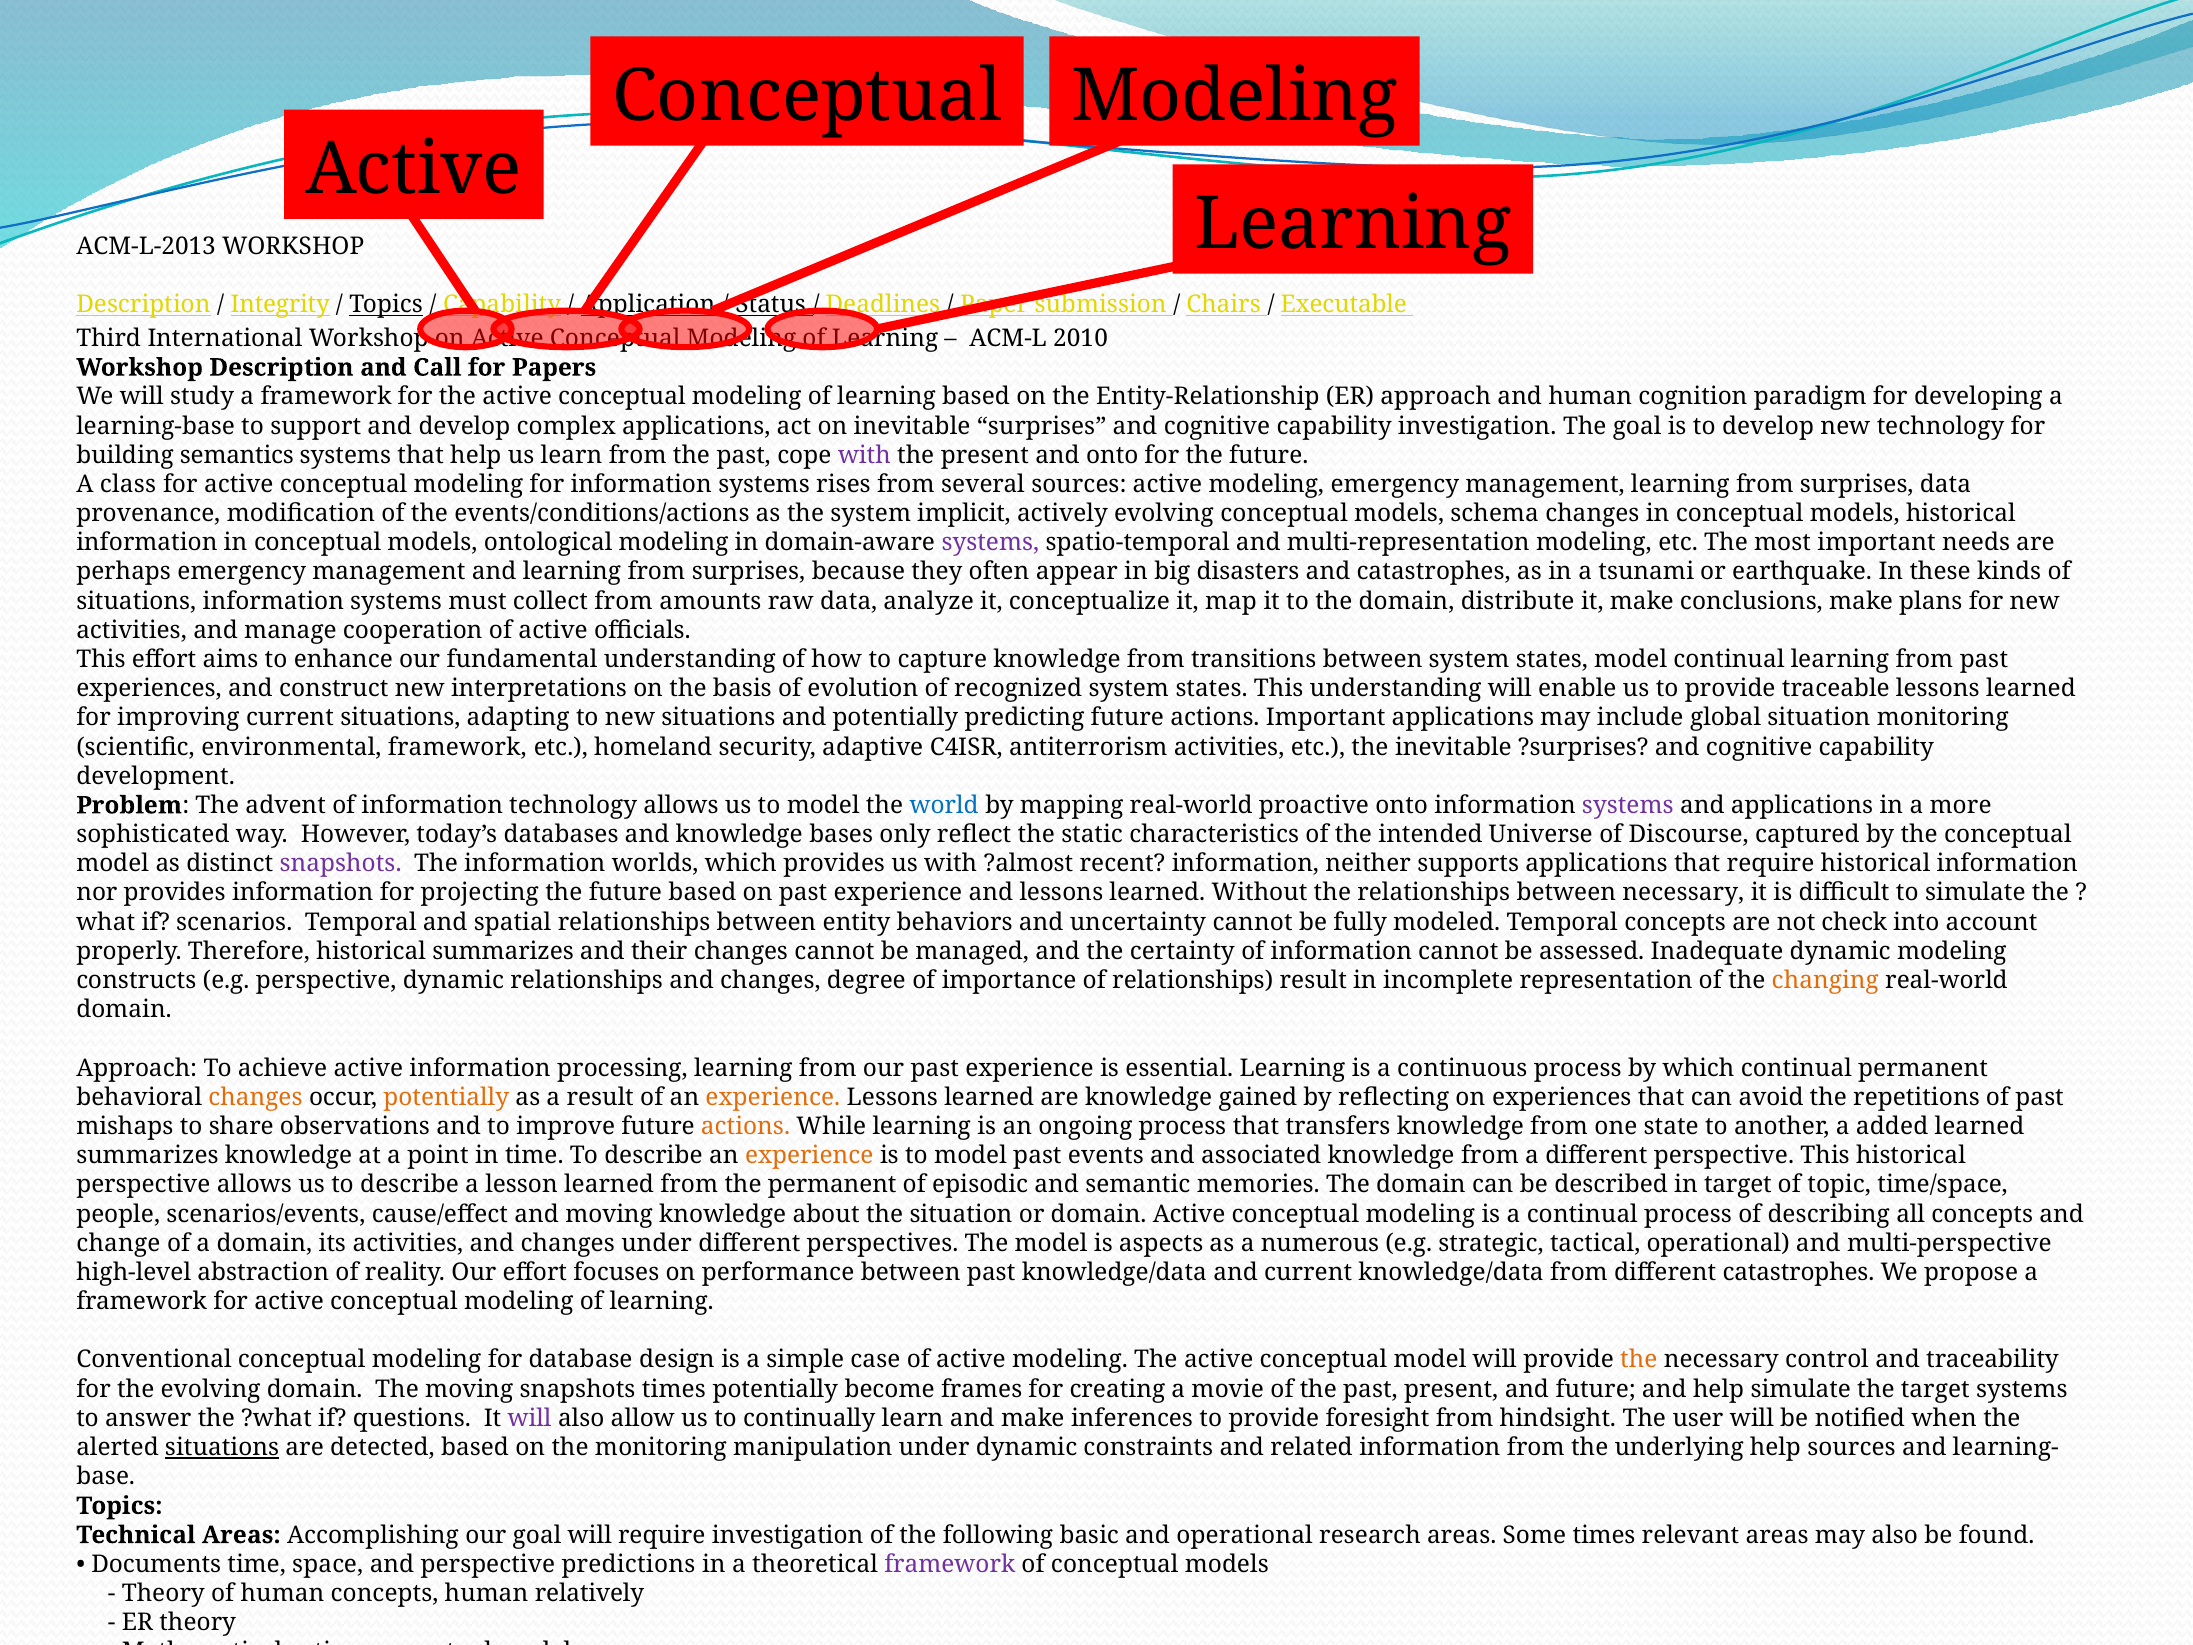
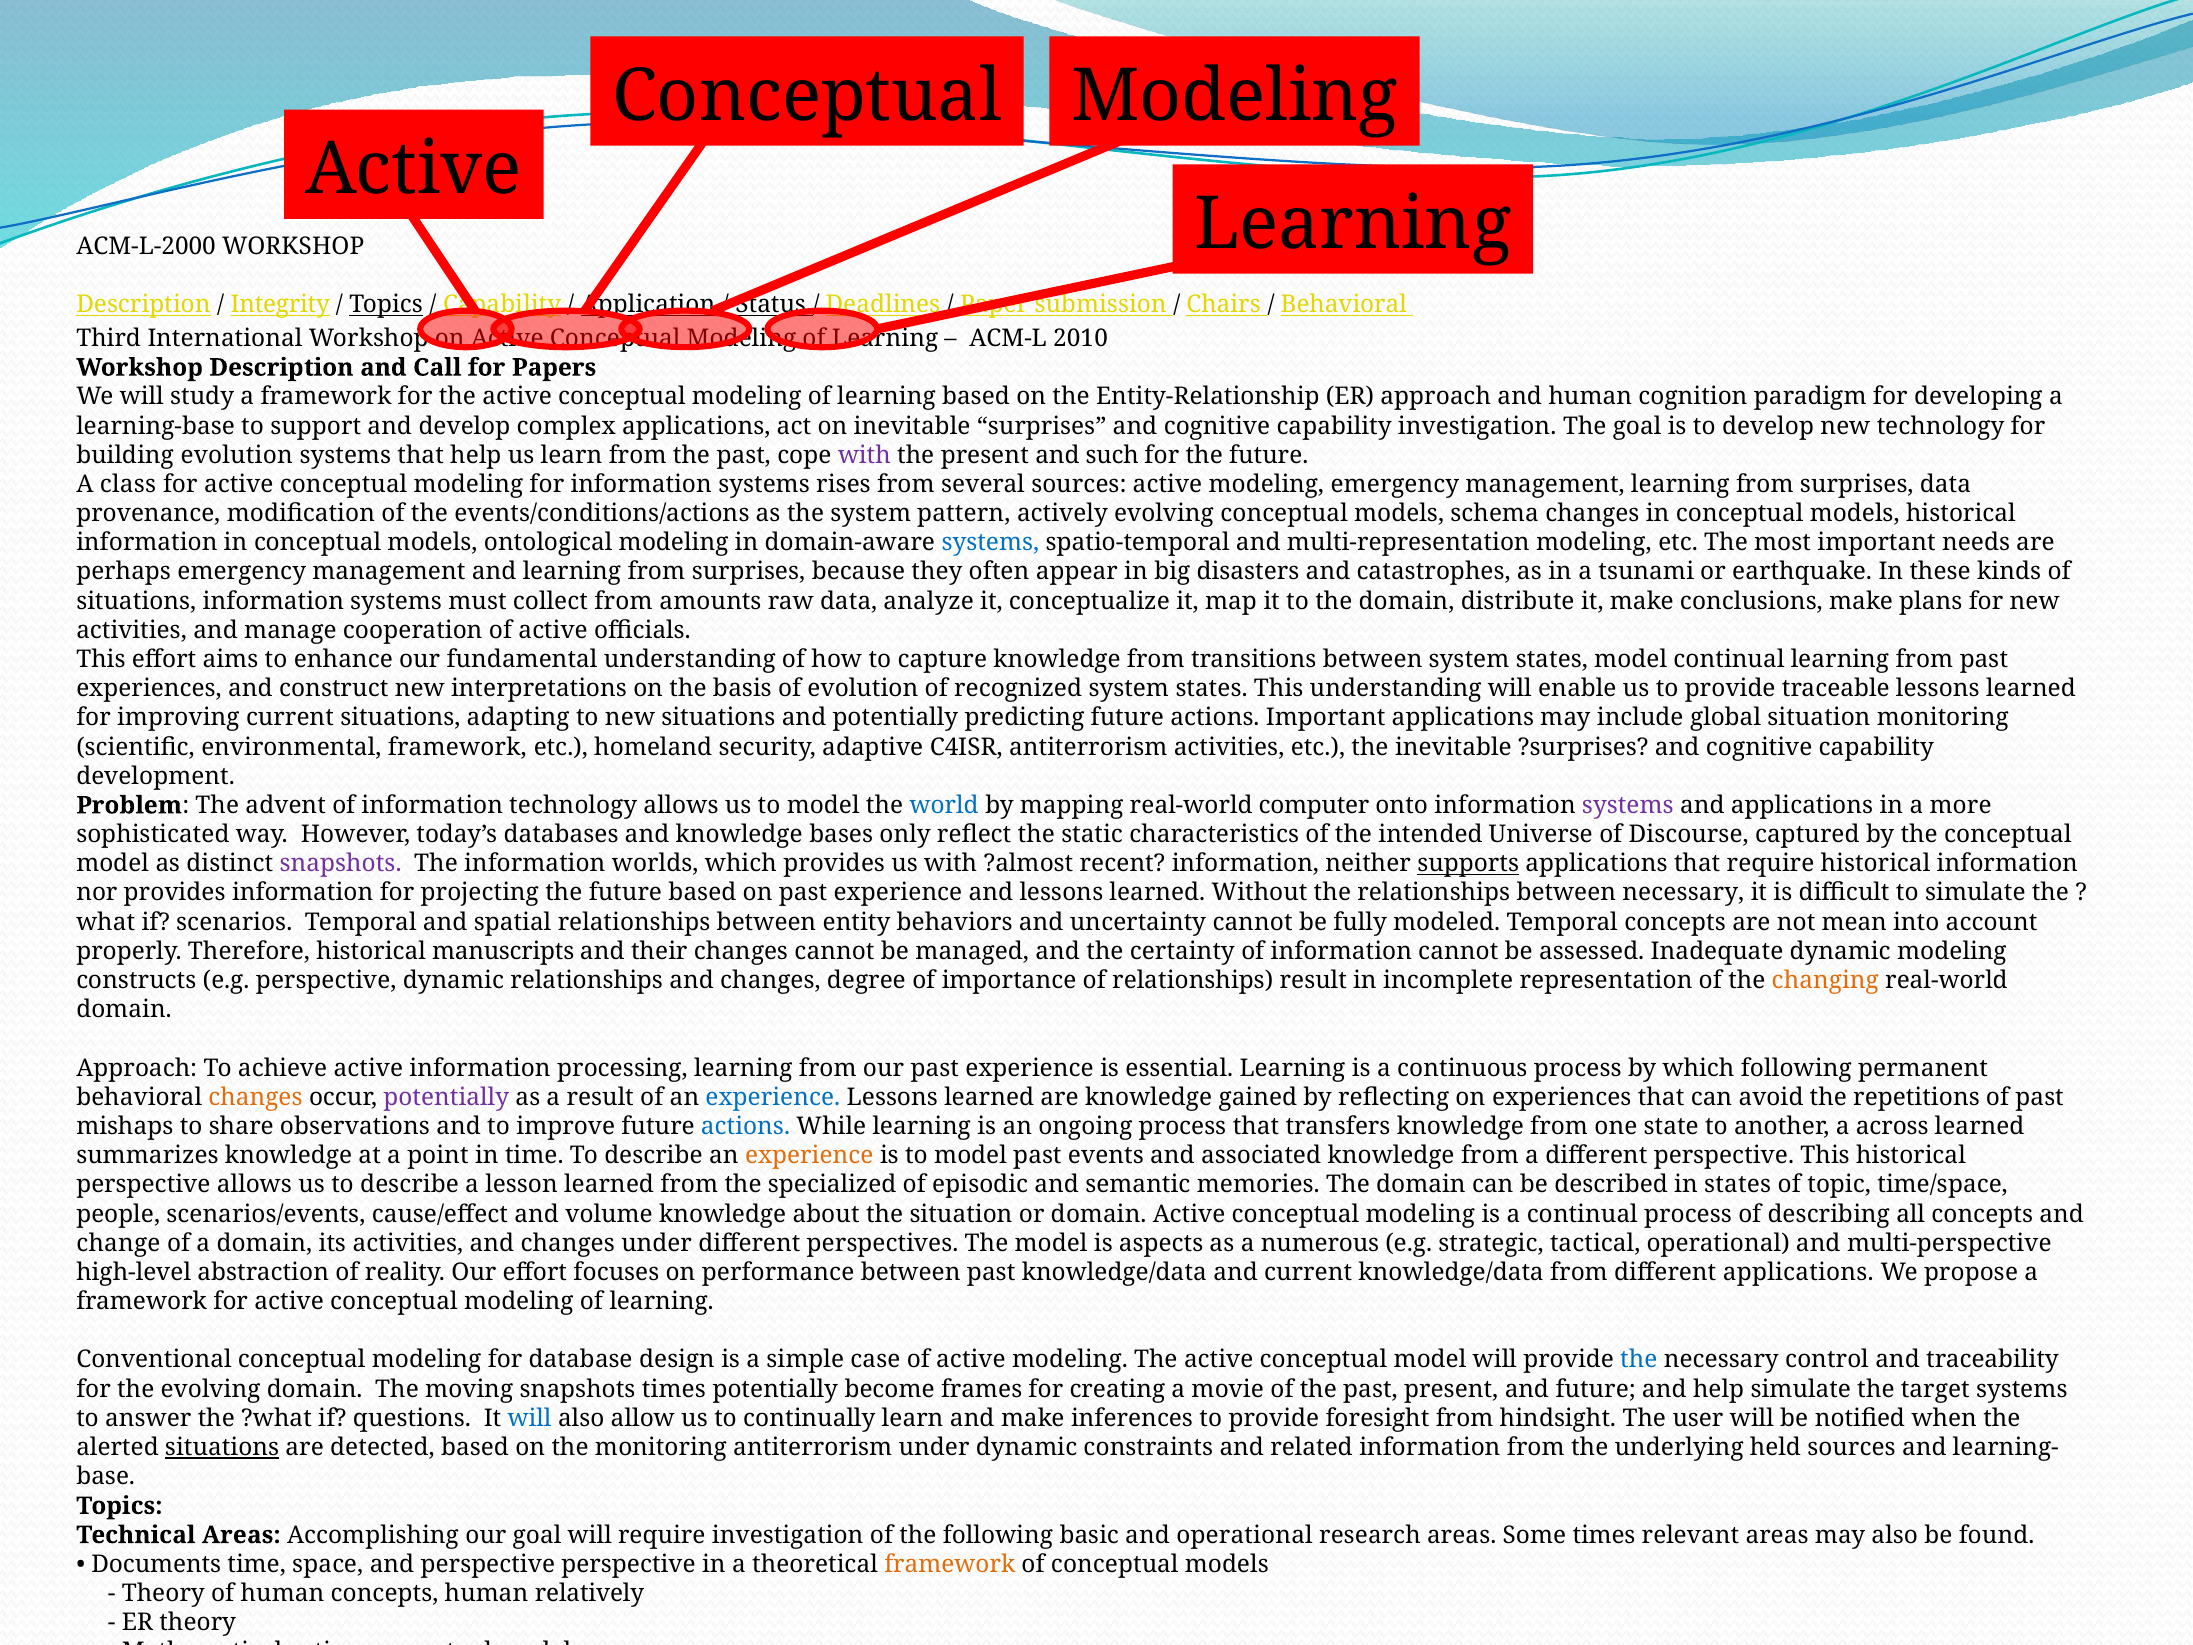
ACM-L-2013: ACM-L-2013 -> ACM-L-2000 (146, 246)
Executable: Executable -> Behavioral (1344, 305)
building semantics: semantics -> evolution (237, 455)
and onto: onto -> such (1112, 455)
system implicit: implicit -> pattern (964, 513)
systems colour: purple -> blue (990, 543)
real-world proactive: proactive -> computer (1314, 805)
supports underline: none -> present (1468, 864)
check: check -> mean (1854, 922)
historical summarizes: summarizes -> manuscripts (503, 951)
which continual: continual -> following (1796, 1068)
potentially colour: orange -> purple (446, 1097)
experience colour: orange -> blue (773, 1097)
actions colour: orange -> blue (745, 1126)
a added: added -> across (1892, 1126)
the permanent: permanent -> specialized (832, 1185)
in target: target -> states (1738, 1185)
and moving: moving -> volume (609, 1214)
different catastrophes: catastrophes -> applications (1798, 1272)
the colour: orange -> blue (1639, 1360)
will colour: purple -> blue (530, 1418)
monitoring manipulation: manipulation -> antiterrorism (813, 1447)
underlying help: help -> held (1775, 1447)
perspective predictions: predictions -> perspective (628, 1564)
framework colour: purple -> orange (950, 1564)
